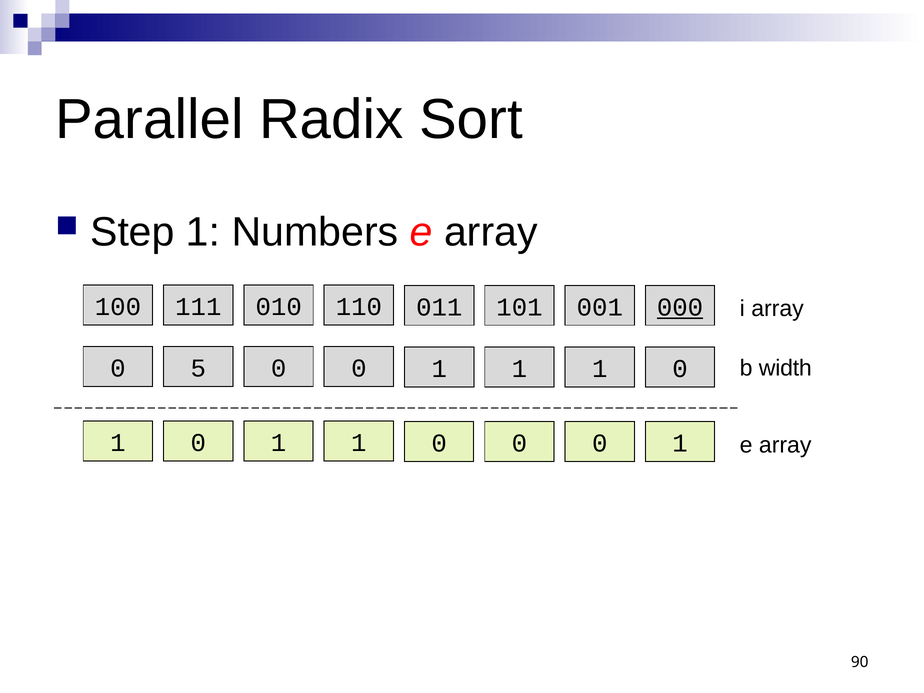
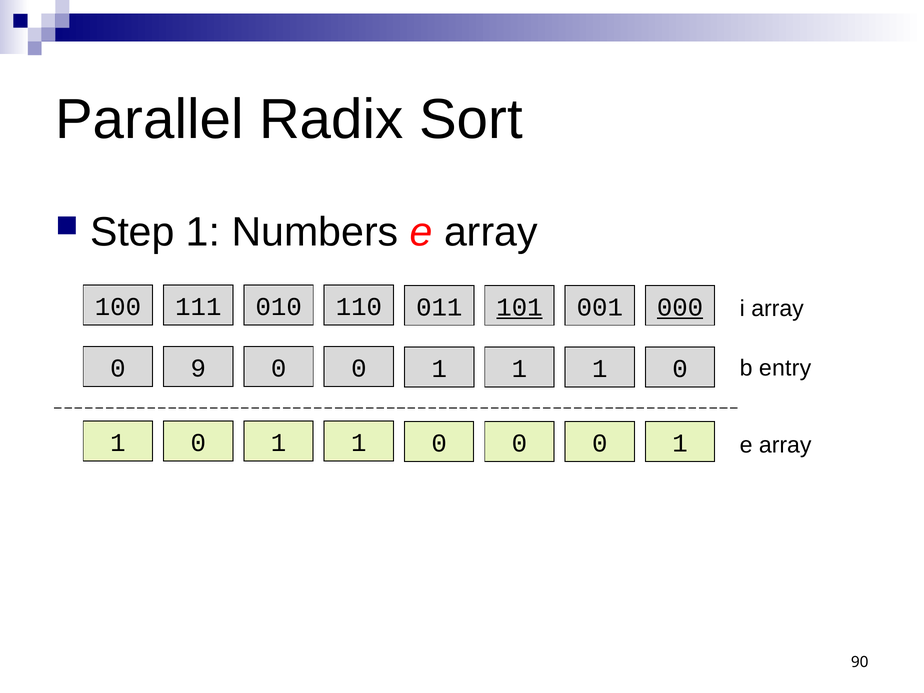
101 underline: none -> present (519, 307)
width: width -> entry (785, 368)
5: 5 -> 9 (198, 368)
